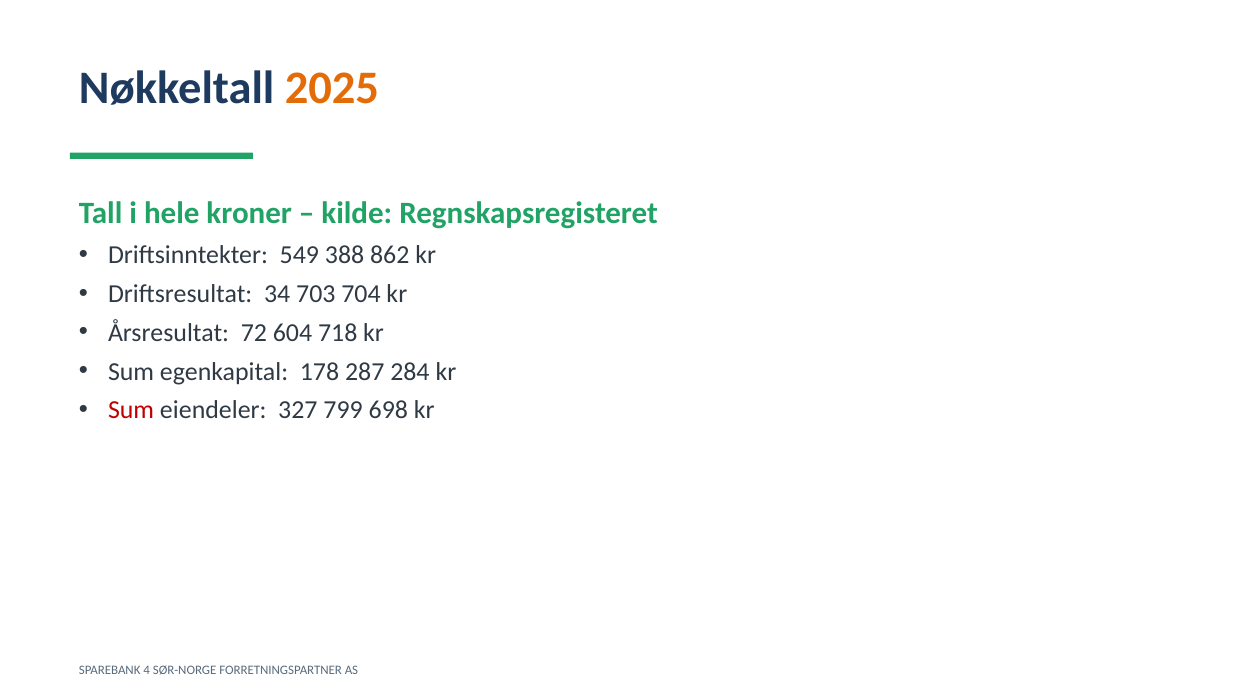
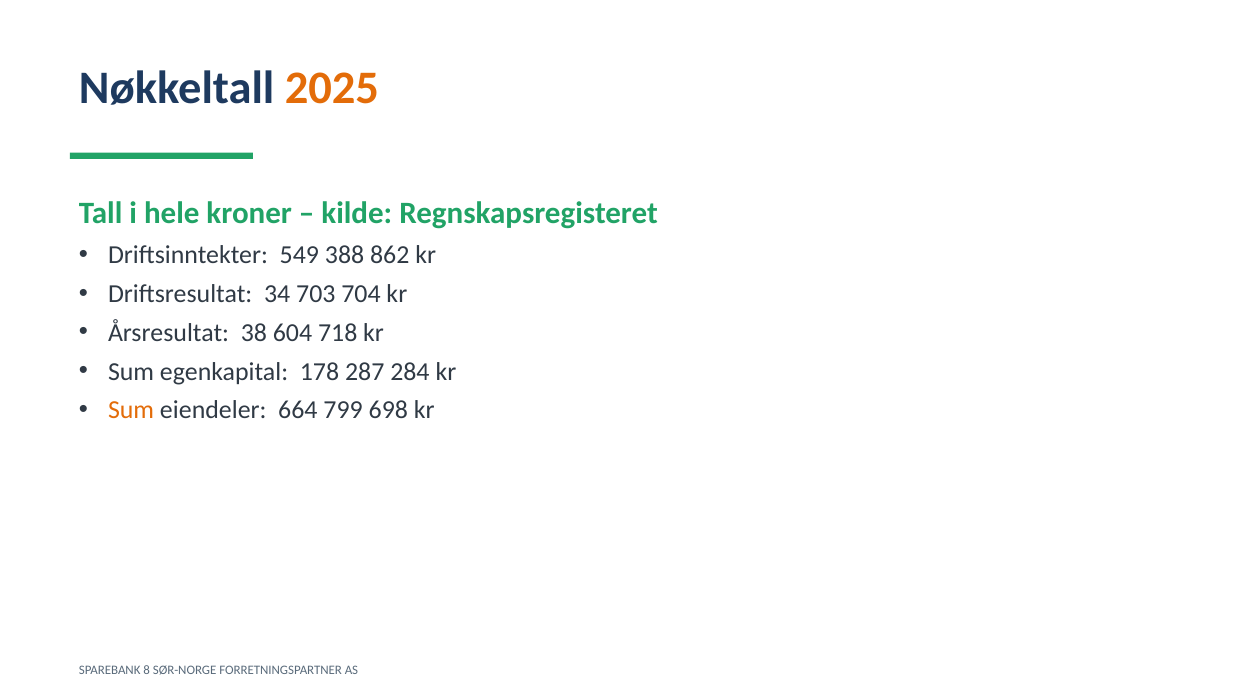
72: 72 -> 38 (254, 333)
Sum colour: red -> orange (131, 410)
327: 327 -> 664 (298, 410)
4: 4 -> 8 (147, 670)
